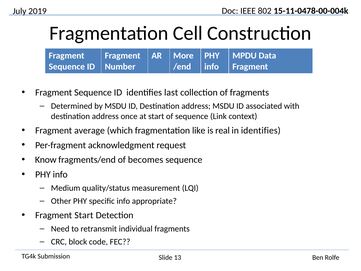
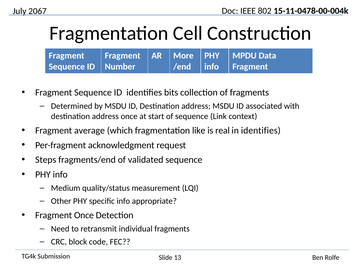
2019: 2019 -> 2067 (38, 11)
last: last -> bits (171, 92)
Know: Know -> Steps (46, 160)
becomes: becomes -> validated (146, 160)
Fragment Start: Start -> Once (84, 215)
